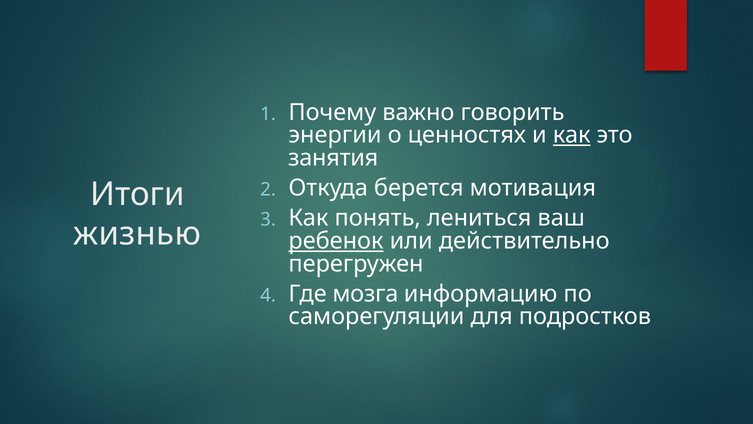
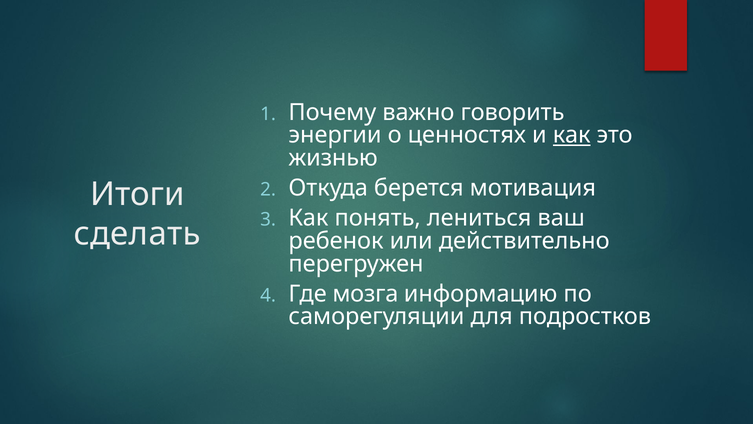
занятия: занятия -> жизнью (333, 158)
жизнью: жизнью -> сделать (137, 234)
ребенок underline: present -> none (336, 241)
